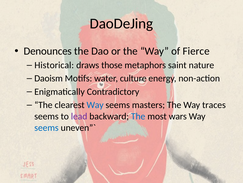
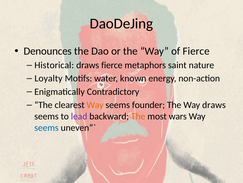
draws those: those -> fierce (112, 65)
Daoism: Daoism -> Loyalty (48, 78)
culture: culture -> known (133, 78)
Way colour: blue -> orange (95, 105)
masters: masters -> founder (148, 105)
Way traces: traces -> draws (214, 105)
The colour: blue -> orange (138, 116)
